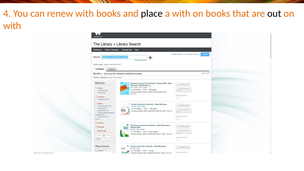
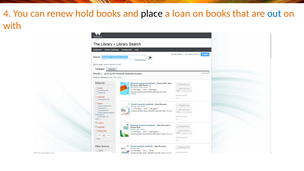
renew with: with -> hold (85, 14)
a with: with -> loan (181, 14)
out colour: black -> blue (274, 14)
